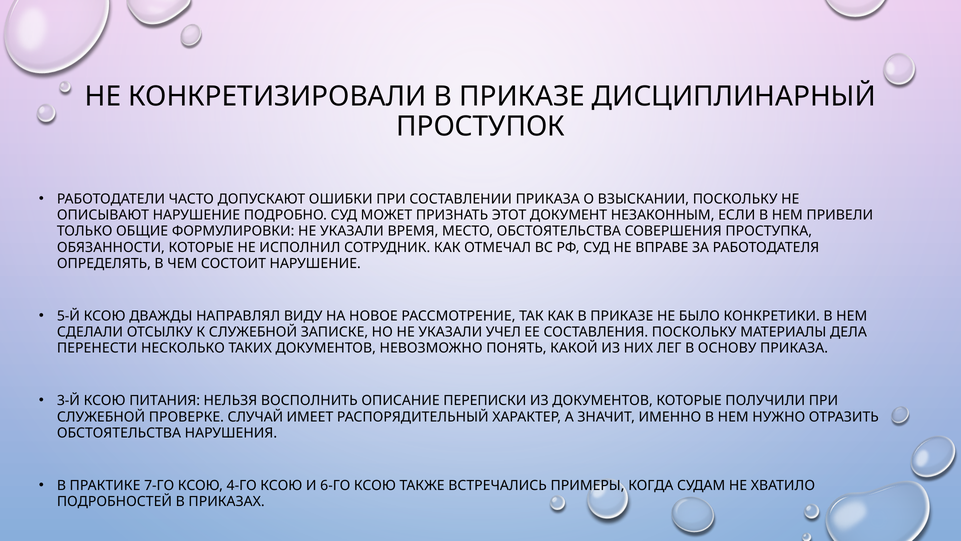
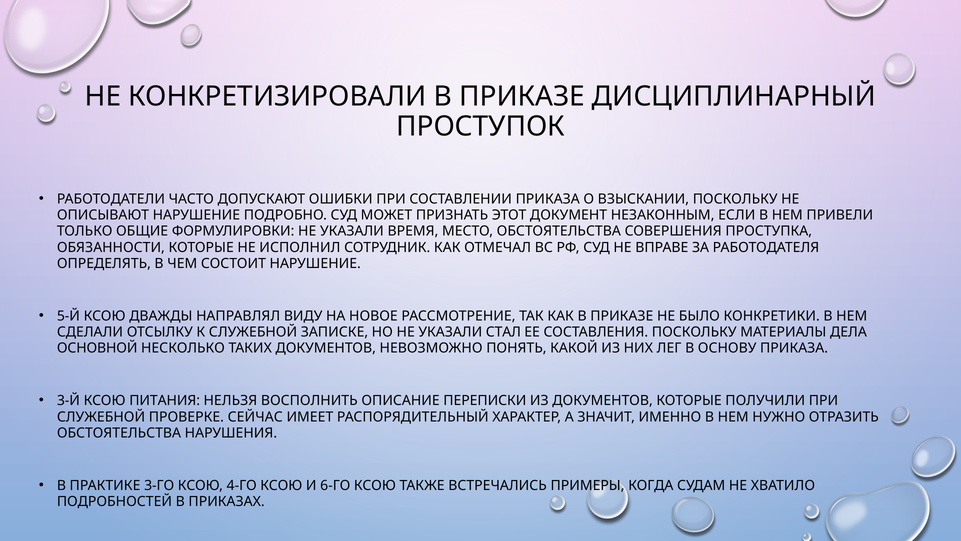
УЧЕЛ: УЧЕЛ -> СТАЛ (503, 332)
ПЕРЕНЕСТИ: ПЕРЕНЕСТИ -> ОСНОВНОЙ (97, 348)
СЛУЧАЙ: СЛУЧАЙ -> СЕЙЧАС (255, 417)
7-ГО: 7-ГО -> 3-ГО (159, 485)
